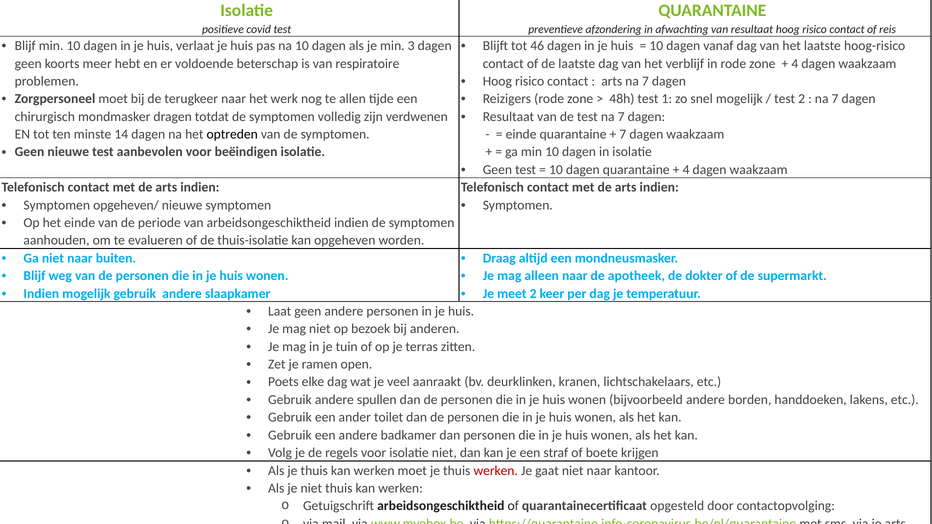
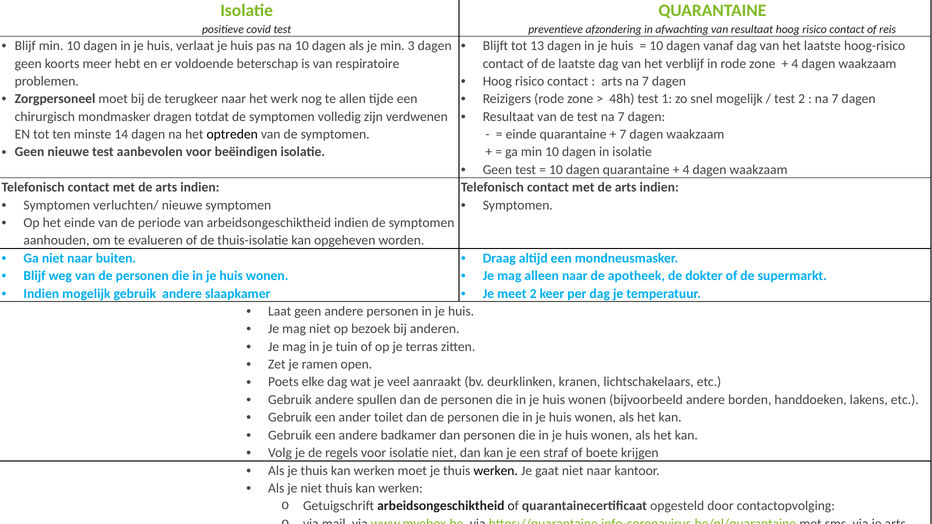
46: 46 -> 13 (537, 46)
opgeheven/: opgeheven/ -> verluchten/ (126, 205)
werken colour: red -> black (496, 471)
